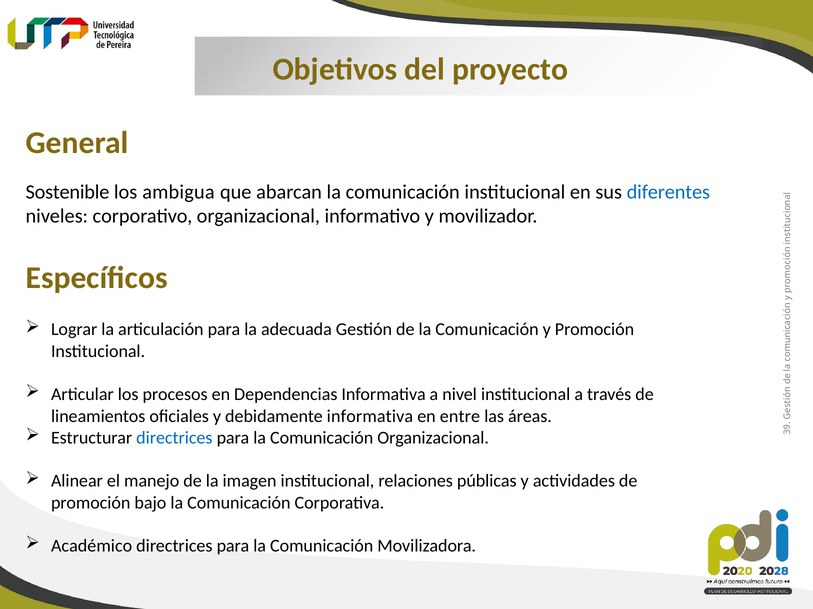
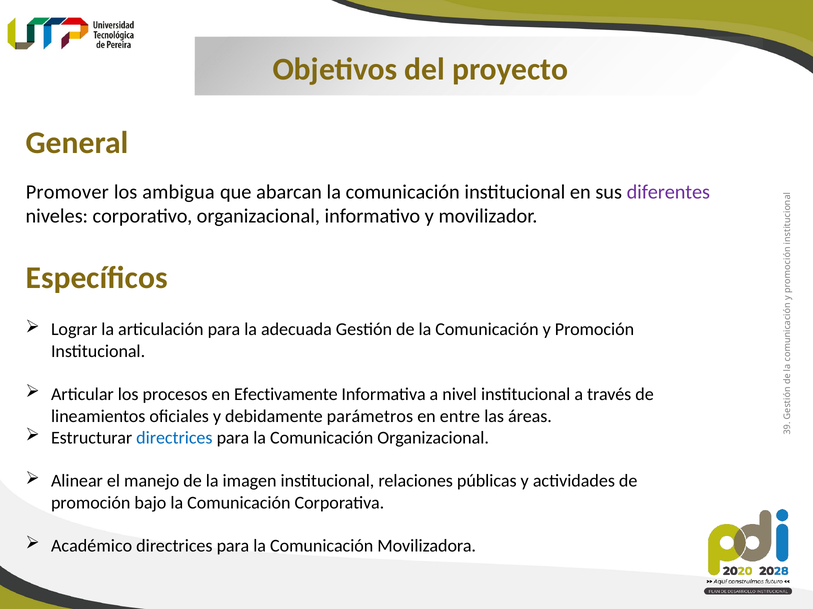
Sostenible: Sostenible -> Promover (67, 192)
diferentes colour: blue -> purple (668, 192)
Dependencias: Dependencias -> Efectivamente (286, 395)
debidamente informativa: informativa -> parámetros (370, 417)
